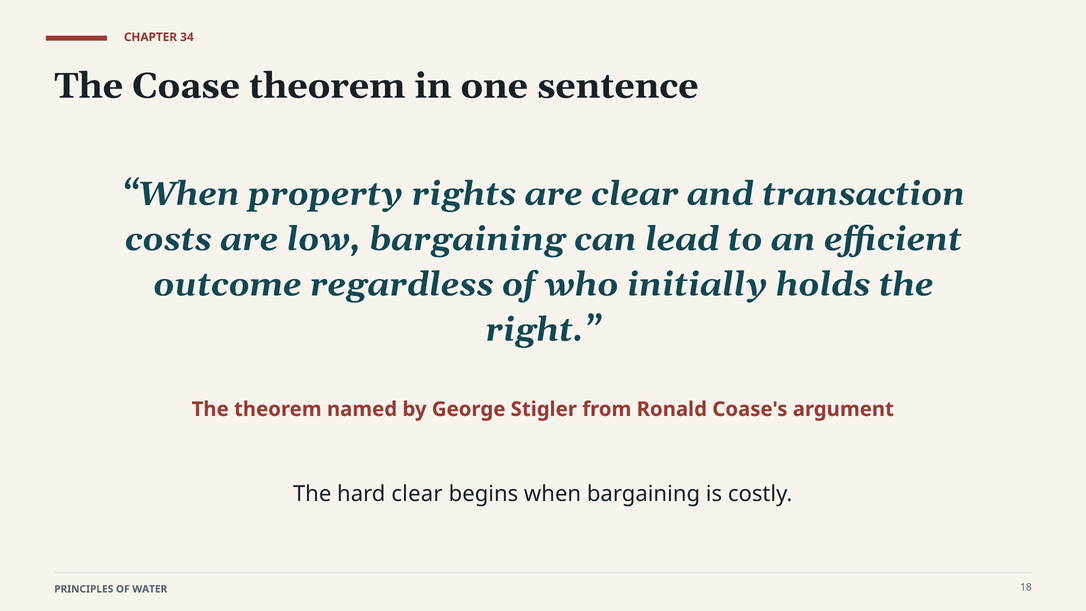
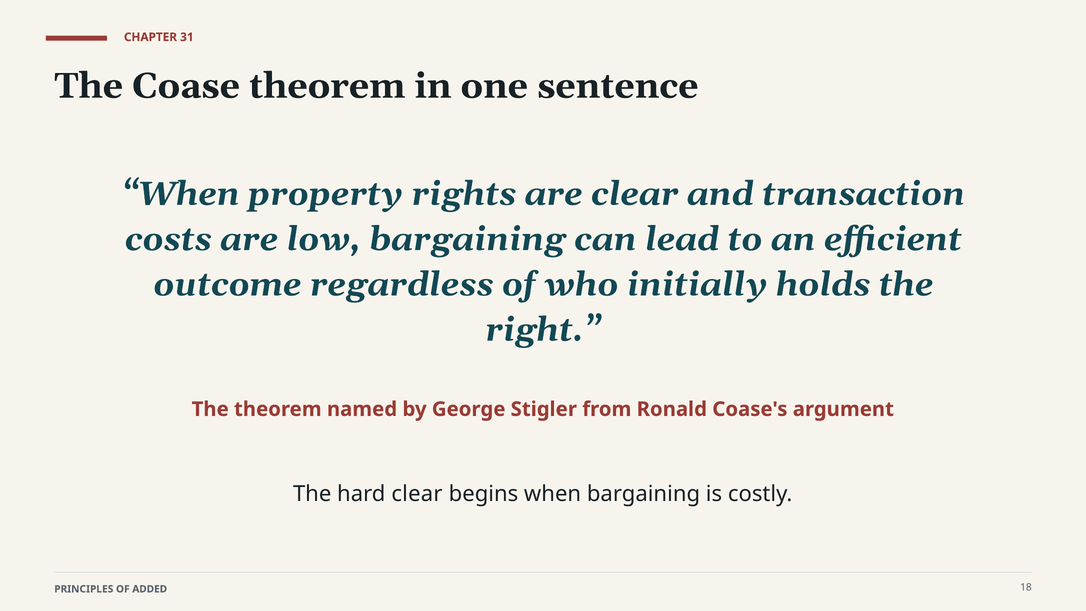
34: 34 -> 31 (187, 37)
WATER: WATER -> ADDED (150, 589)
